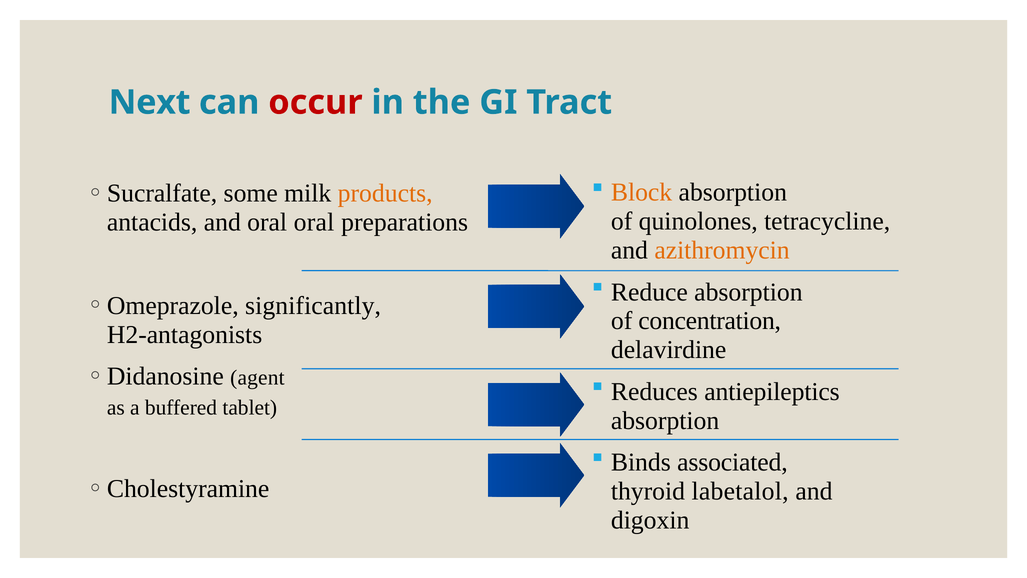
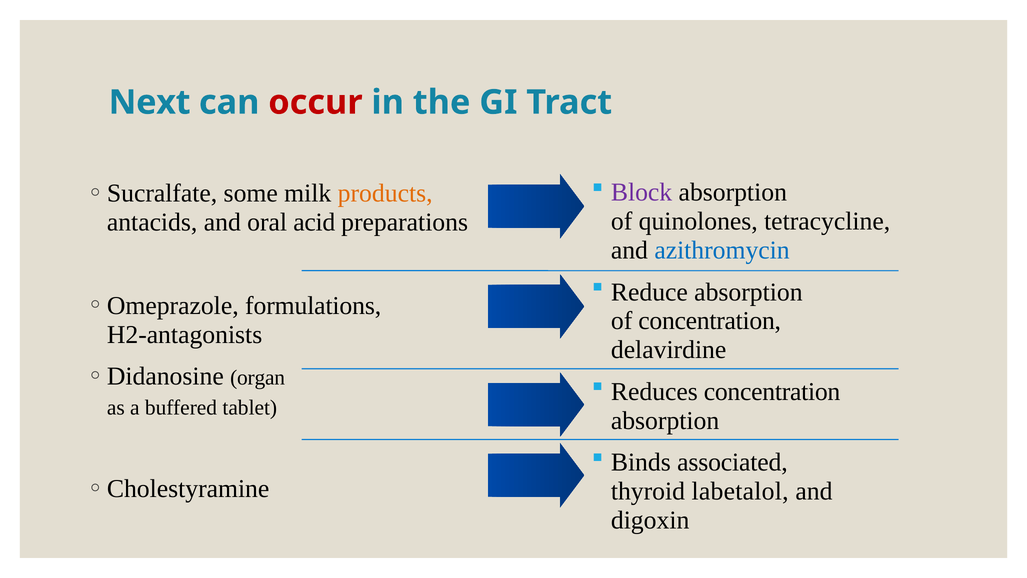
Block colour: orange -> purple (642, 192)
oral oral: oral -> acid (314, 222)
azithromycin colour: orange -> blue (722, 250)
significantly: significantly -> formulations (313, 306)
agent: agent -> organ (258, 378)
Reduces antiepileptics: antiepileptics -> concentration (772, 391)
